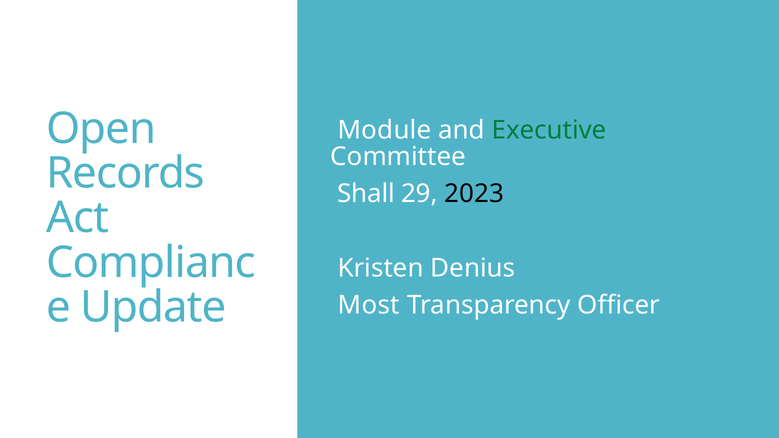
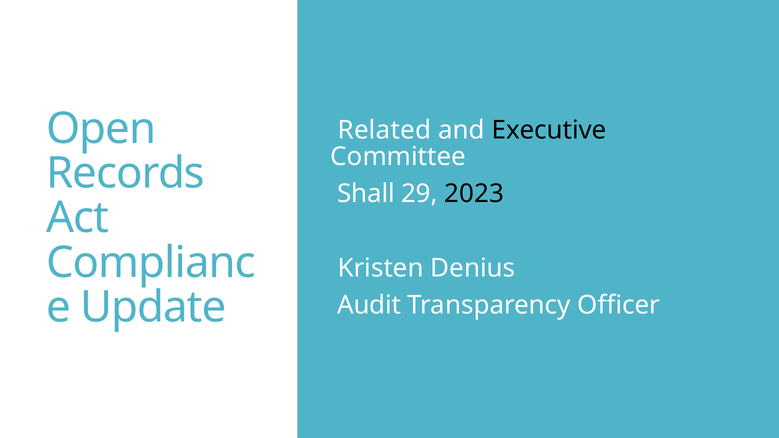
Module: Module -> Related (384, 130)
Executive colour: green -> black (549, 130)
Most: Most -> Audit (369, 305)
